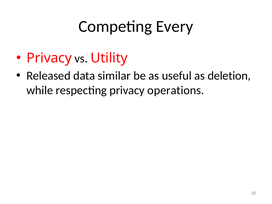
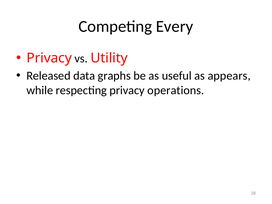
similar: similar -> graphs (114, 76)
deletion: deletion -> appears (229, 76)
